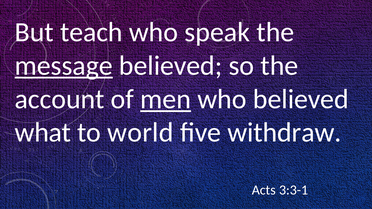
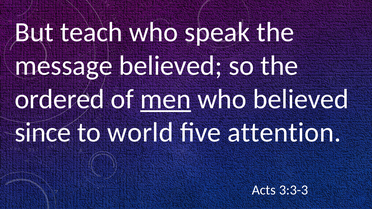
message underline: present -> none (64, 66)
account: account -> ordered (60, 99)
what: what -> since (43, 133)
withdraw: withdraw -> attention (284, 133)
3:3-1: 3:3-1 -> 3:3-3 (294, 190)
